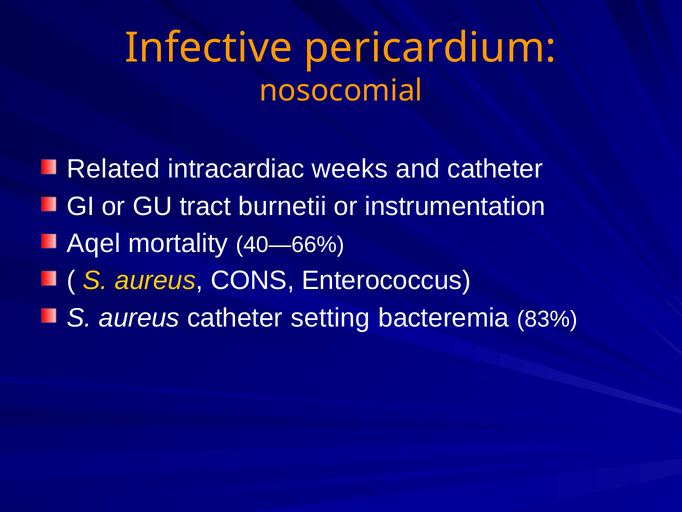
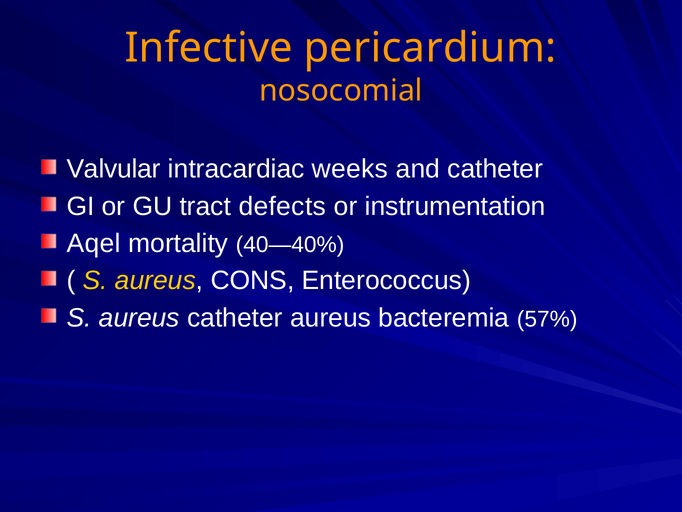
Related: Related -> Valvular (114, 169)
burnetii: burnetii -> defects (282, 206)
40—66%: 40—66% -> 40—40% (290, 245)
catheter setting: setting -> aureus (331, 318)
83%: 83% -> 57% (547, 319)
